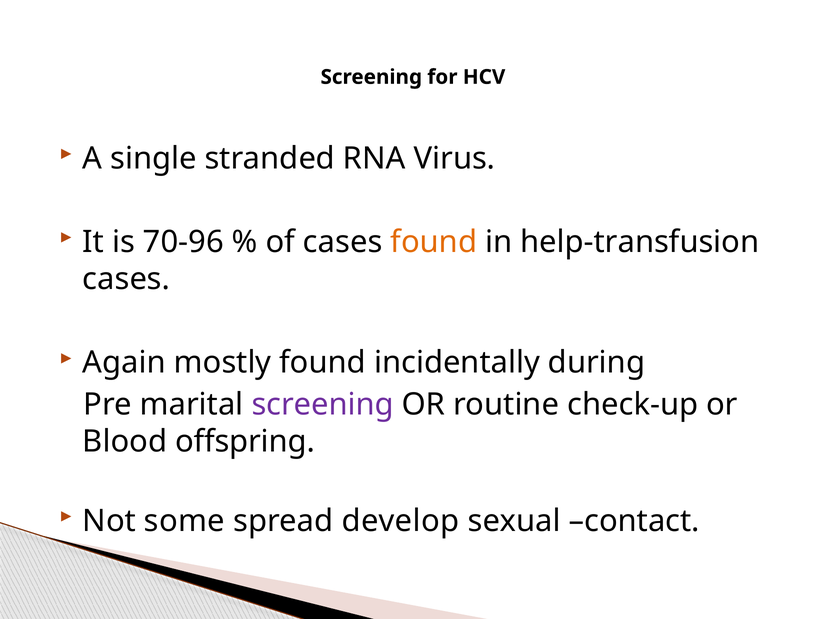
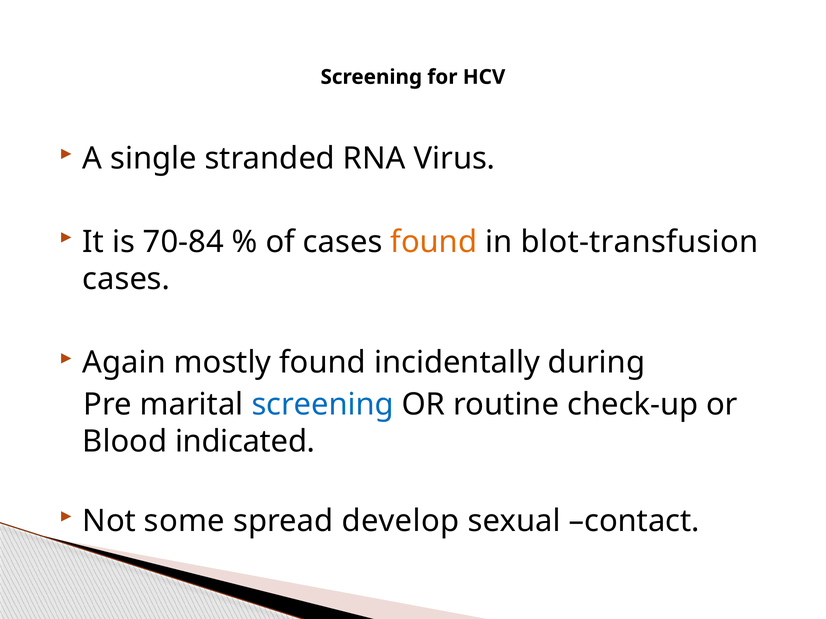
70-96: 70-96 -> 70-84 (183, 242)
help-transfusion: help-transfusion -> blot-transfusion (640, 242)
screening colour: purple -> blue (323, 405)
offspring: offspring -> indicated (245, 442)
